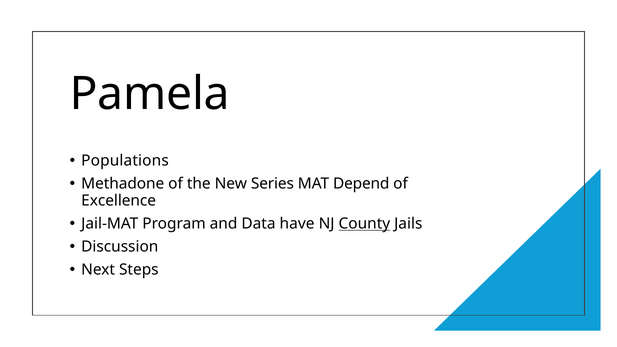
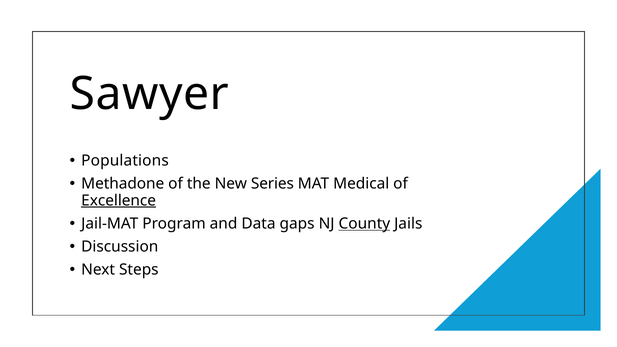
Pamela: Pamela -> Sawyer (149, 94)
Depend: Depend -> Medical (361, 184)
Excellence underline: none -> present (119, 201)
have: have -> gaps (297, 224)
